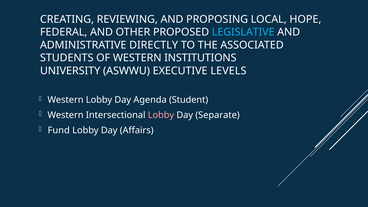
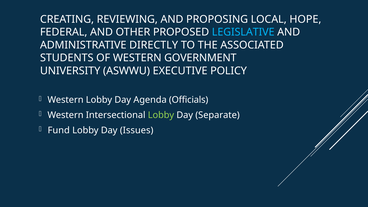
INSTITUTIONS: INSTITUTIONS -> GOVERNMENT (200, 58)
LEVELS: LEVELS -> POLICY (229, 71)
Student: Student -> Officials (189, 100)
Lobby colour: pink -> light green (161, 115)
Affairs: Affairs -> Issues (137, 130)
